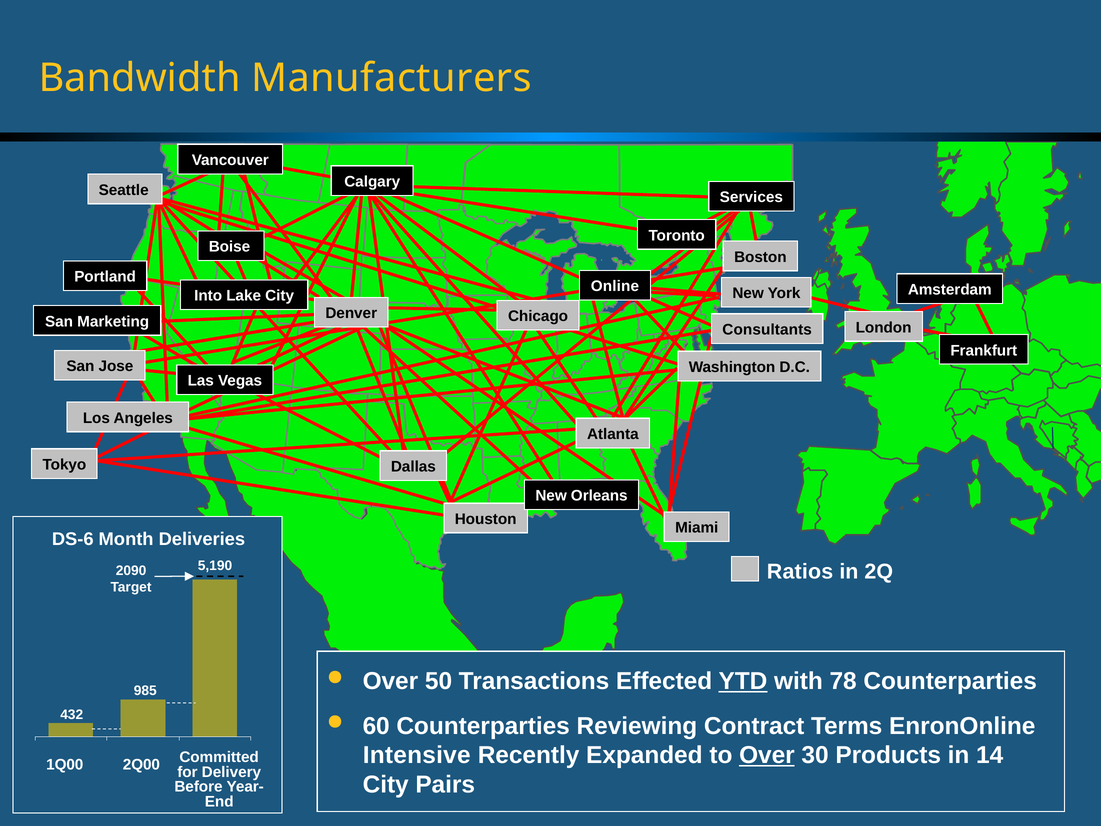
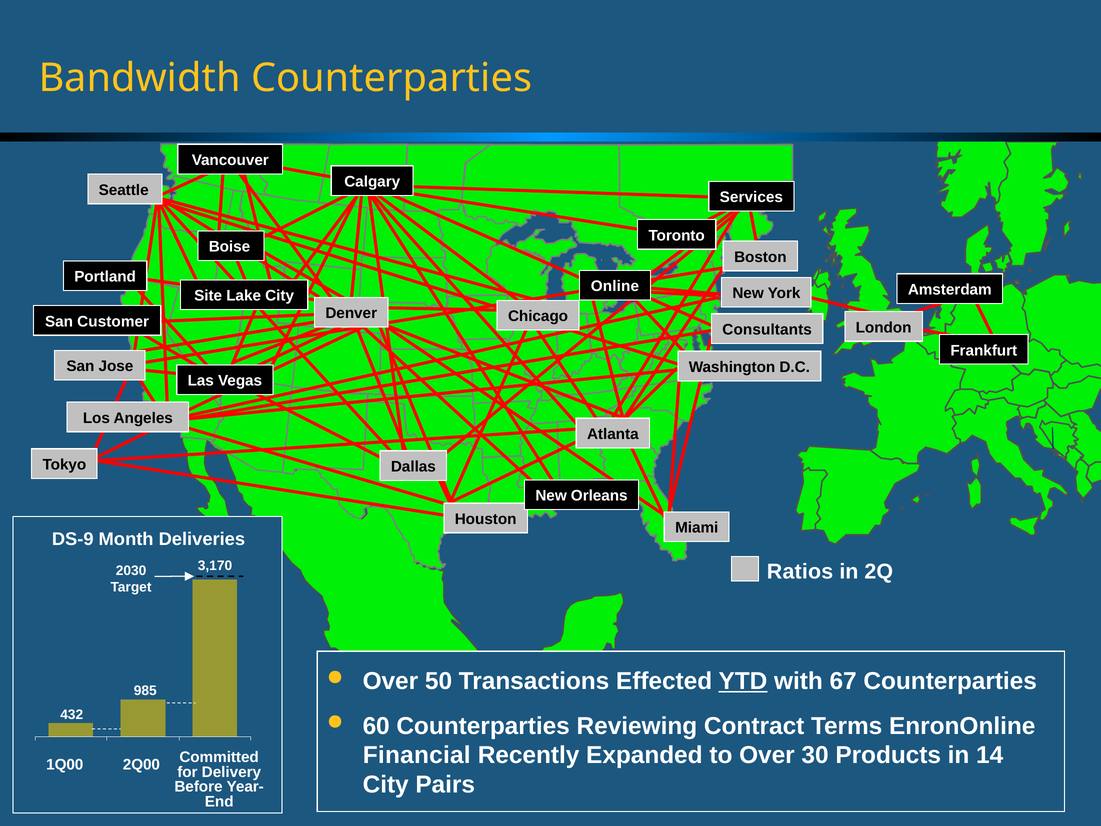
Bandwidth Manufacturers: Manufacturers -> Counterparties (392, 78)
Into: Into -> Site (208, 296)
Marketing: Marketing -> Customer (113, 321)
DS-6: DS-6 -> DS-9 (73, 539)
5,190: 5,190 -> 3,170 (215, 566)
2090: 2090 -> 2030 (131, 571)
78: 78 -> 67 (843, 681)
Intensive: Intensive -> Financial (417, 755)
Over underline: present -> none (767, 755)
